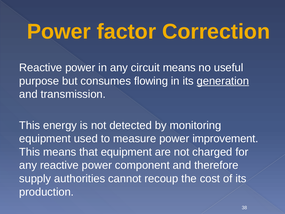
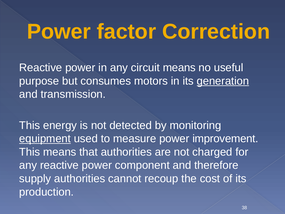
flowing: flowing -> motors (151, 81)
equipment underline: none -> present (45, 139)
that equipment: equipment -> authorities (126, 152)
